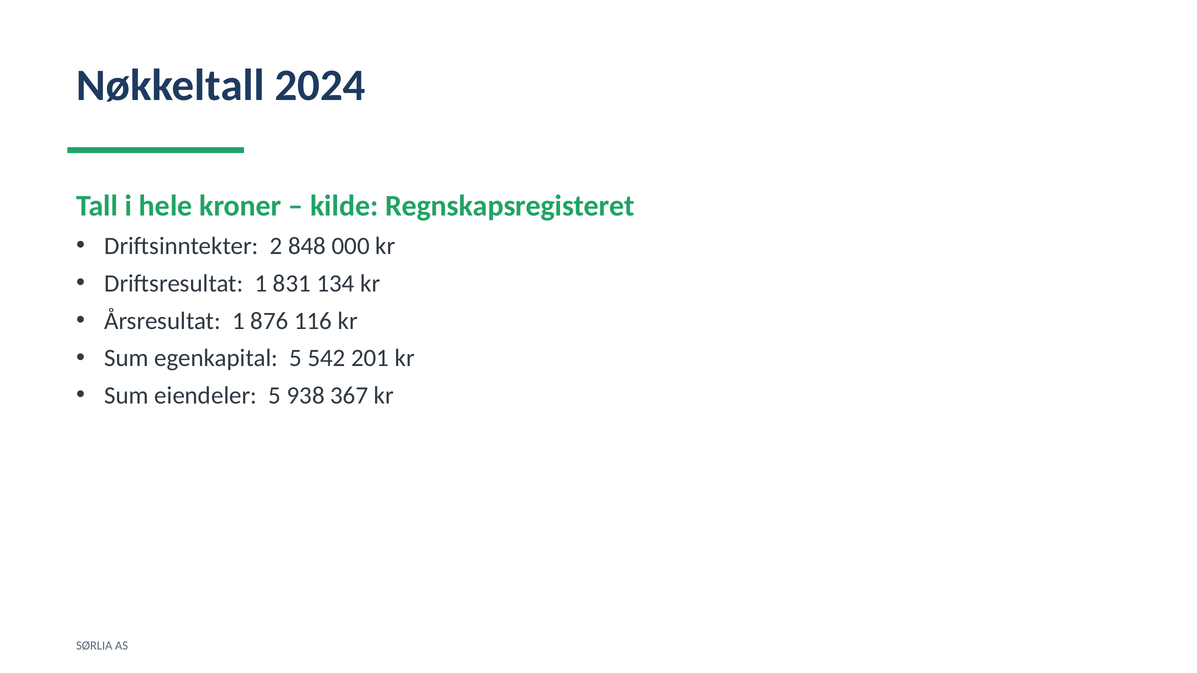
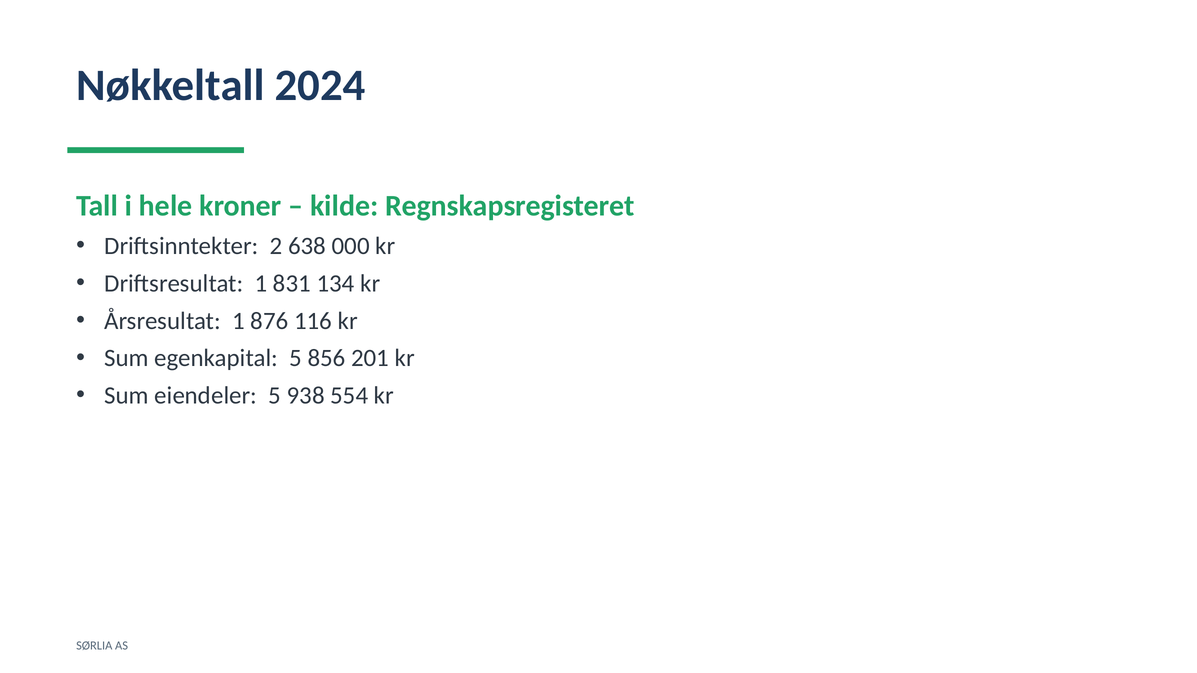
848: 848 -> 638 (307, 246)
542: 542 -> 856 (326, 358)
367: 367 -> 554 (349, 396)
